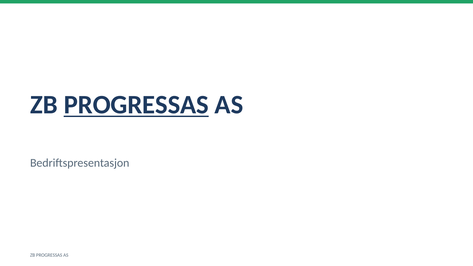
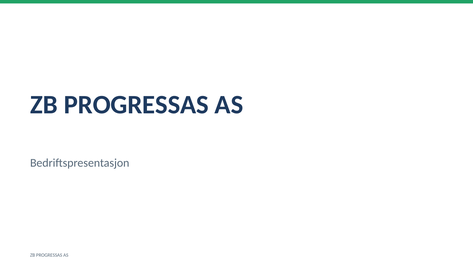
PROGRESSAS underline: present -> none (136, 105)
